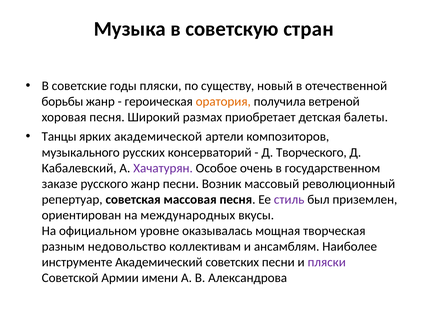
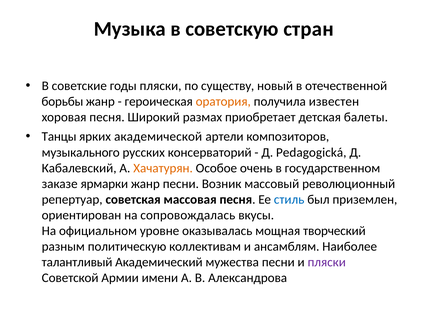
ветреной: ветреной -> известен (334, 101)
Творческого: Творческого -> Pedagogická (311, 152)
Хачатурян colour: purple -> orange (163, 168)
русского: русского -> ярмарки (104, 184)
стиль colour: purple -> blue (289, 199)
международных: международных -> сопровождалась (188, 215)
творческая: творческая -> творческий (334, 231)
недовольство: недовольство -> политическую (127, 246)
инструменте: инструменте -> талантливый (77, 262)
советских: советских -> мужества (232, 262)
